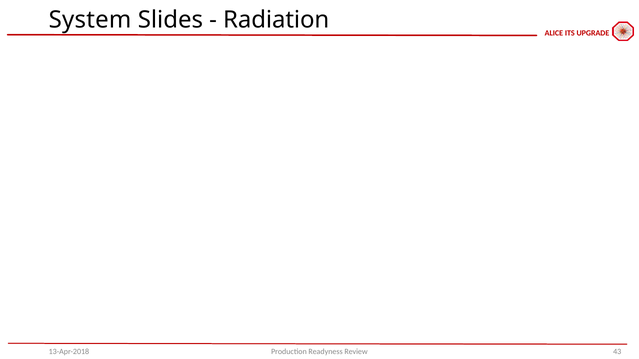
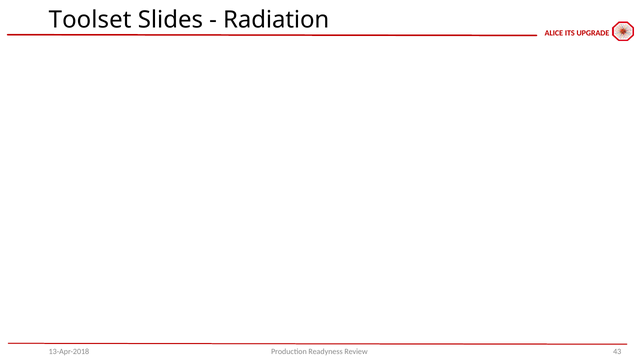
System: System -> Toolset (90, 20)
